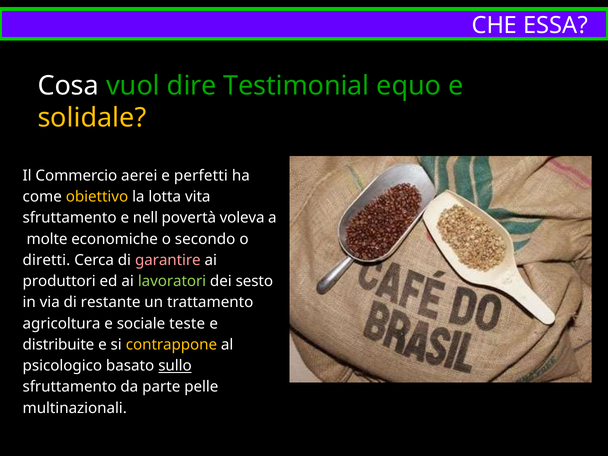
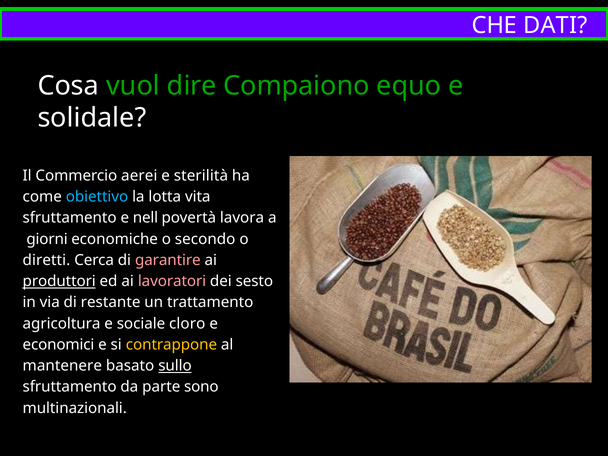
ESSA: ESSA -> DATI (555, 25)
Testimonial: Testimonial -> Compaiono (296, 86)
solidale colour: yellow -> white (92, 118)
perfetti: perfetti -> sterilità (201, 176)
obiettivo colour: yellow -> light blue (97, 197)
voleva: voleva -> lavora (242, 218)
molte: molte -> giorni (47, 239)
produttori underline: none -> present (59, 281)
lavoratori colour: light green -> pink (172, 281)
teste: teste -> cloro (187, 324)
distribuite: distribuite -> economici (58, 345)
psicologico: psicologico -> mantenere (62, 366)
pelle: pelle -> sono (201, 387)
